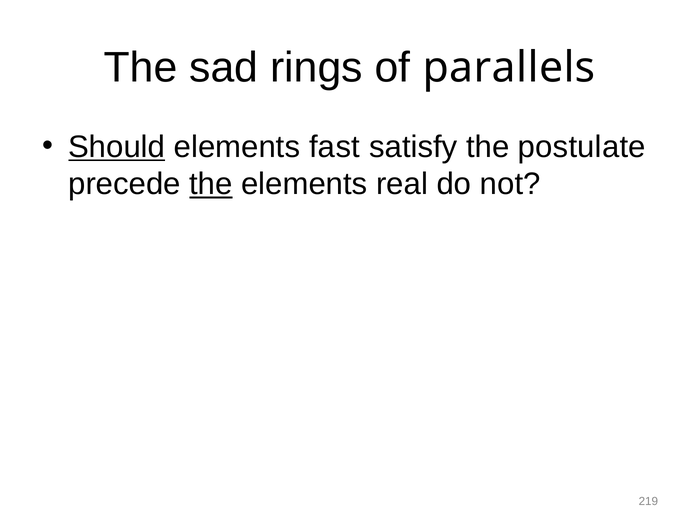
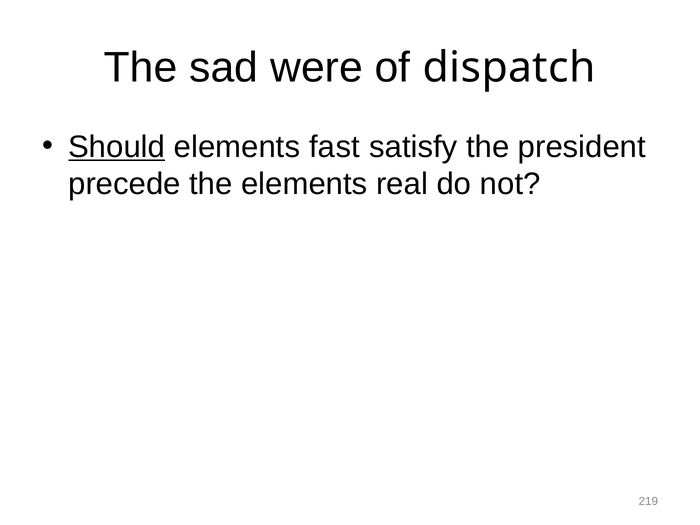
rings: rings -> were (317, 68)
parallels: parallels -> dispatch (509, 68)
postulate: postulate -> president (582, 147)
the underline: present -> none (211, 184)
